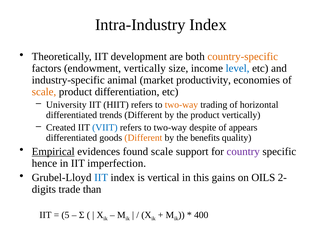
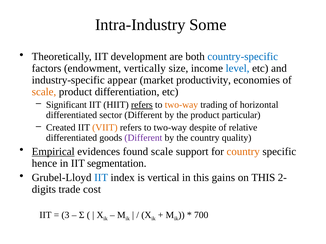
Intra-Industry Index: Index -> Some (208, 25)
country-specific colour: orange -> blue (243, 57)
animal: animal -> appear (122, 80)
University: University -> Significant (66, 105)
refers underline: none -> present (142, 105)
trends: trends -> sector (111, 115)
product vertically: vertically -> particular (241, 115)
VIIT colour: blue -> orange (105, 128)
appears: appears -> relative (243, 128)
Different colour: orange -> purple (143, 138)
the benefits: benefits -> country (205, 138)
country colour: purple -> orange (243, 152)
imperfection: imperfection -> segmentation (117, 164)
on OILS: OILS -> THIS (263, 178)
than: than -> cost (92, 190)
5: 5 -> 3 (65, 215)
400: 400 -> 700 (201, 215)
